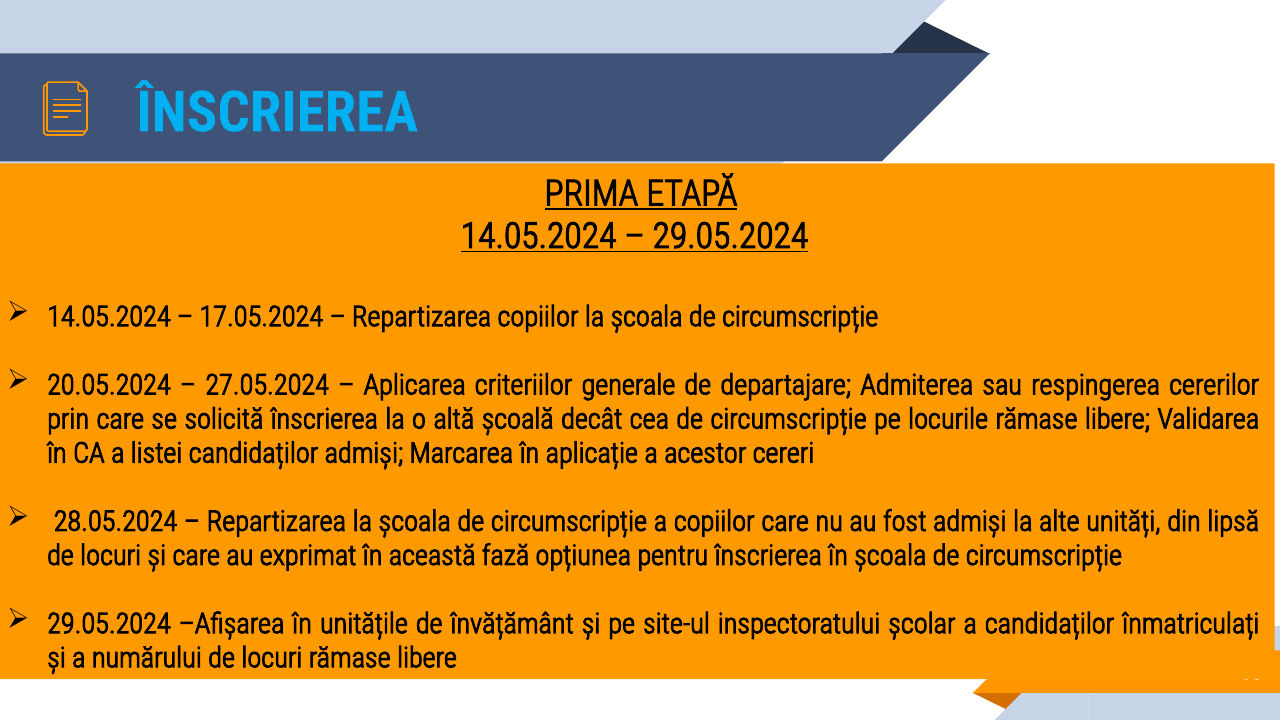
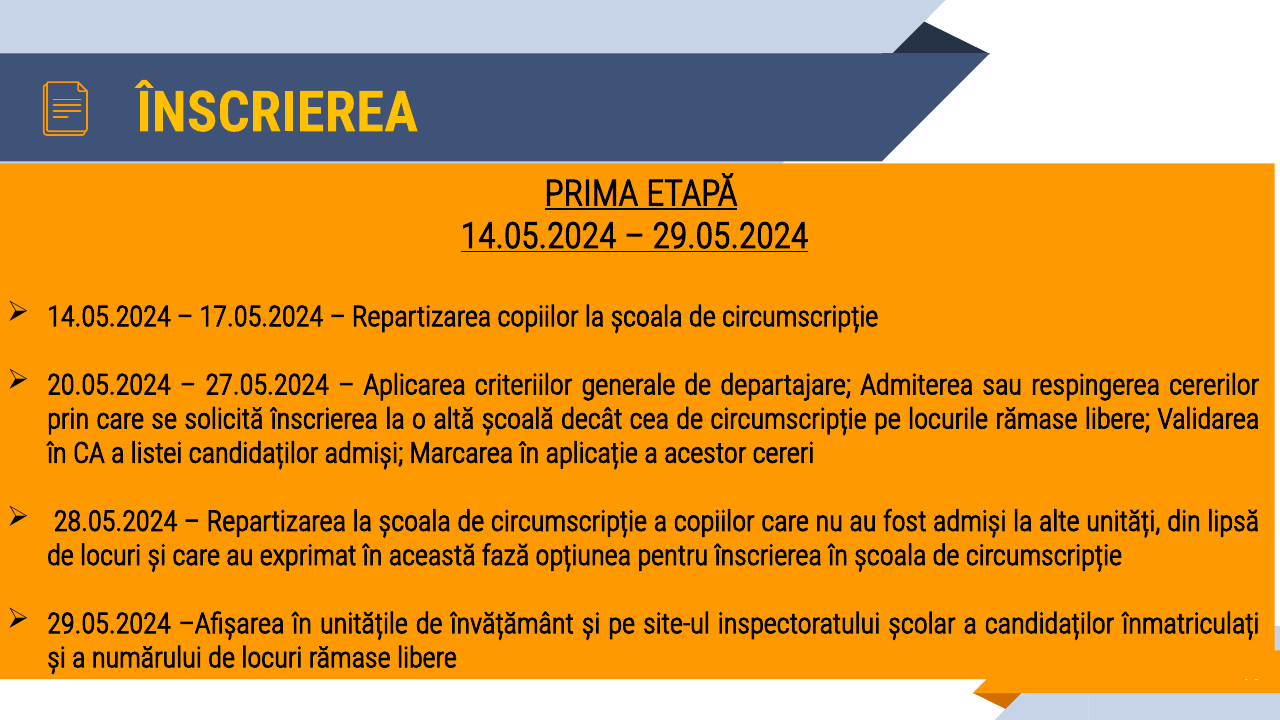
ÎNSCRIEREA colour: light blue -> yellow (277, 113)
